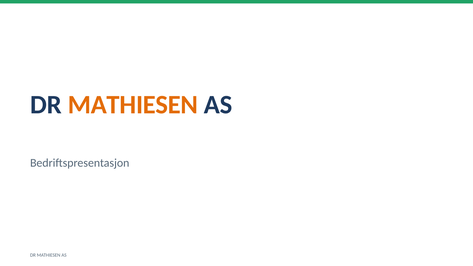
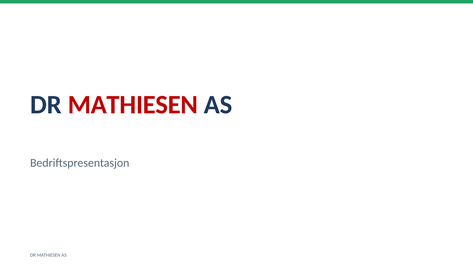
MATHIESEN colour: orange -> red (133, 105)
